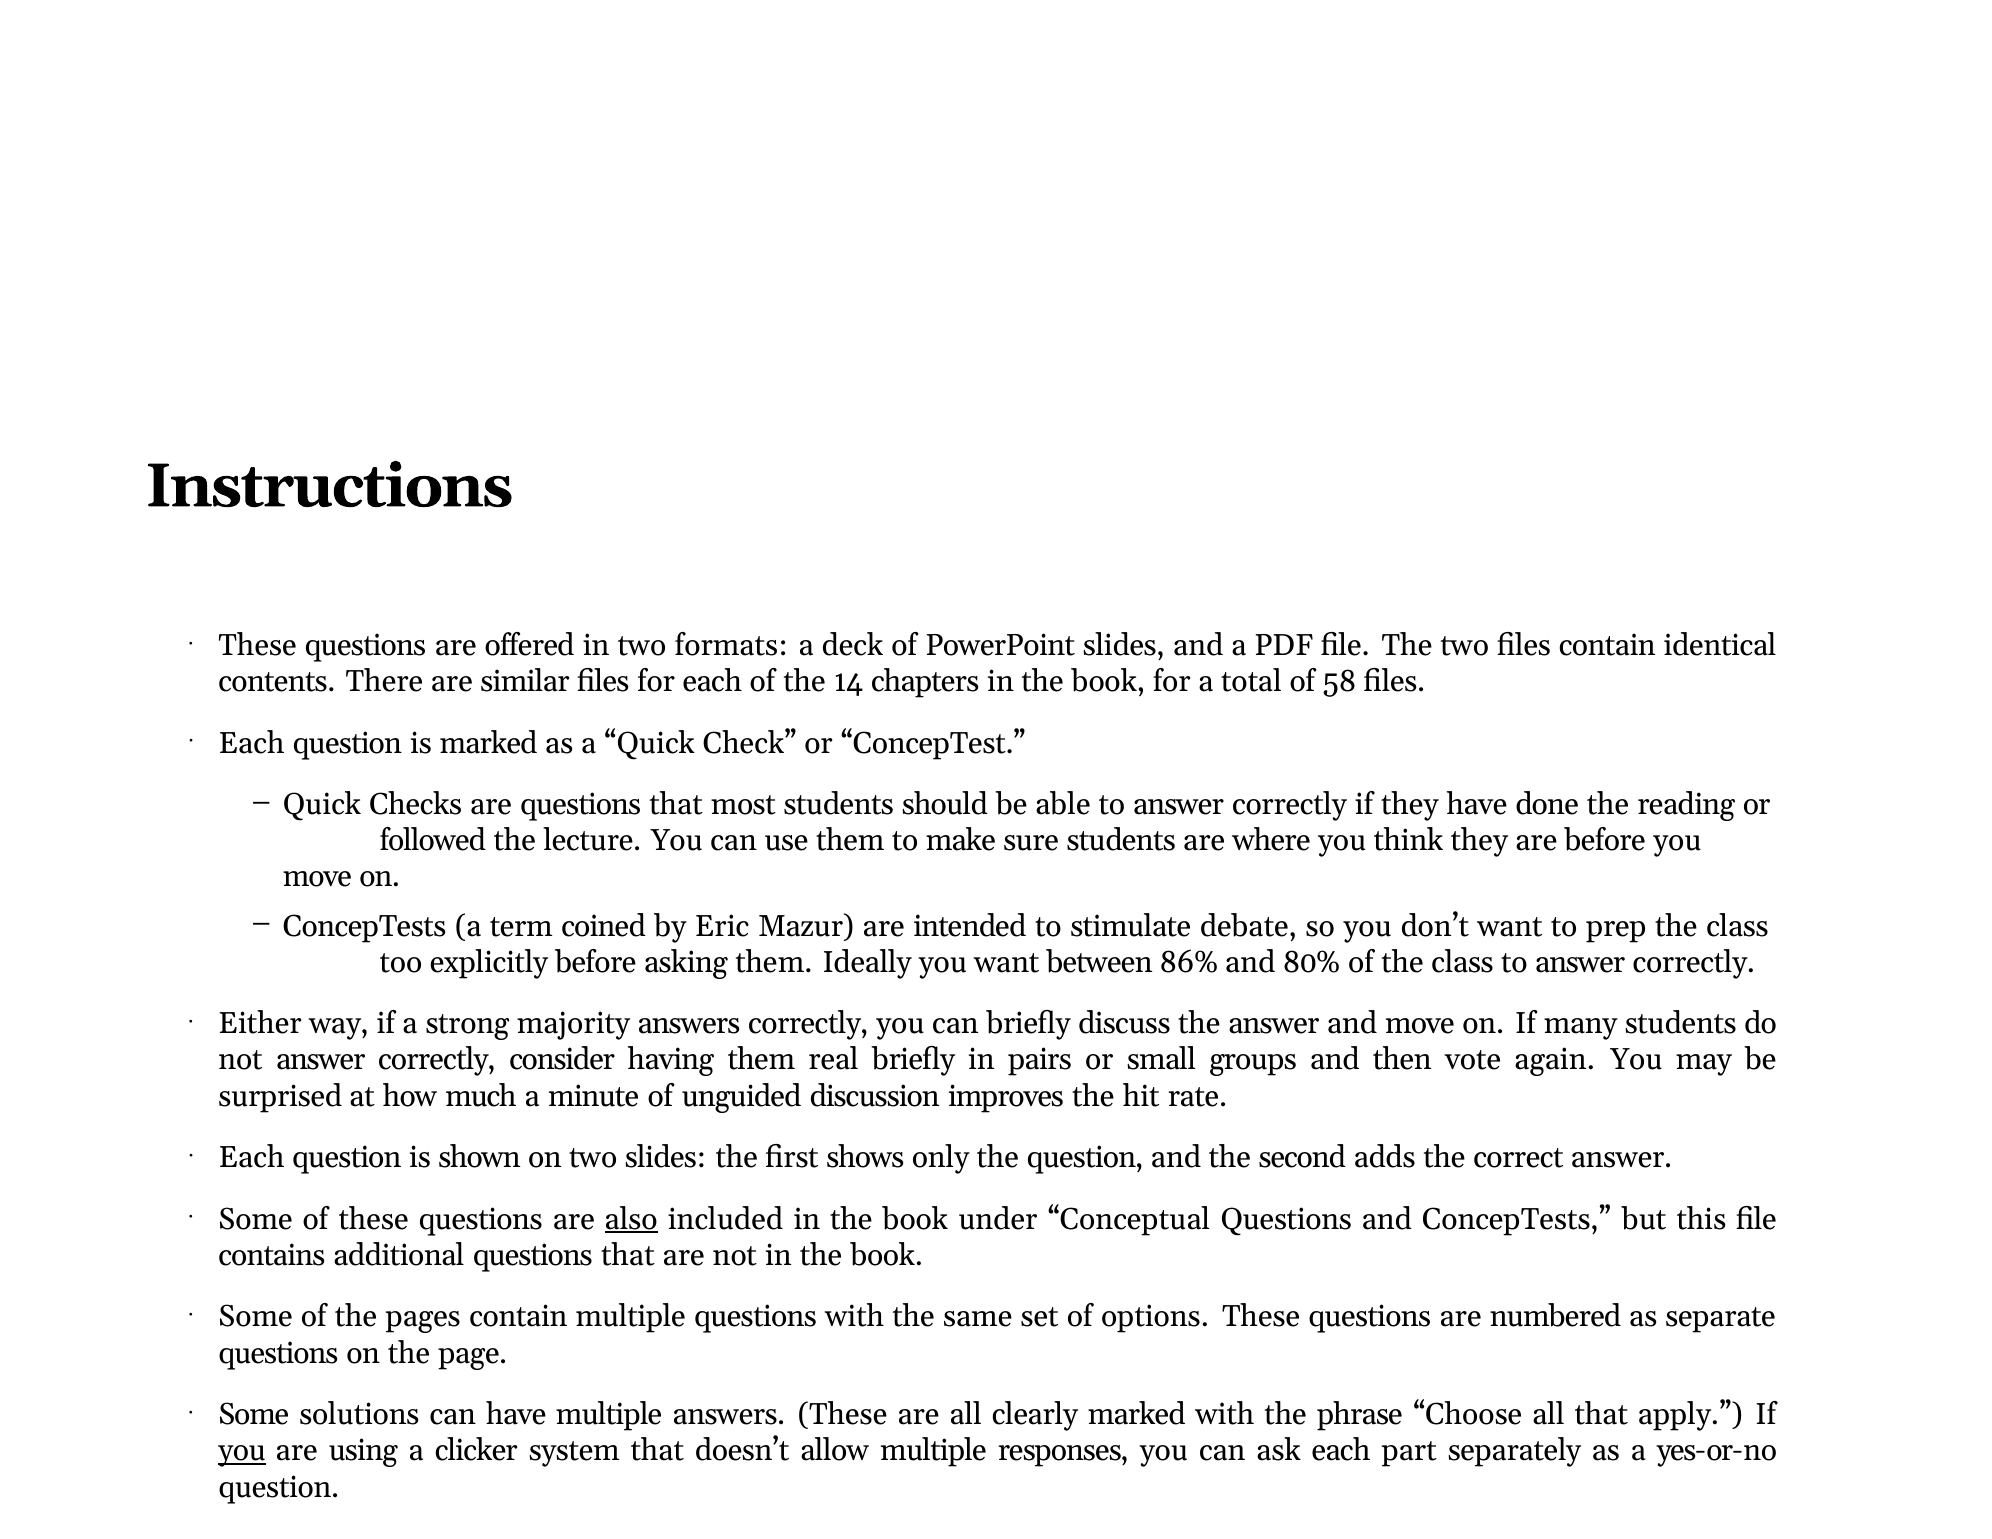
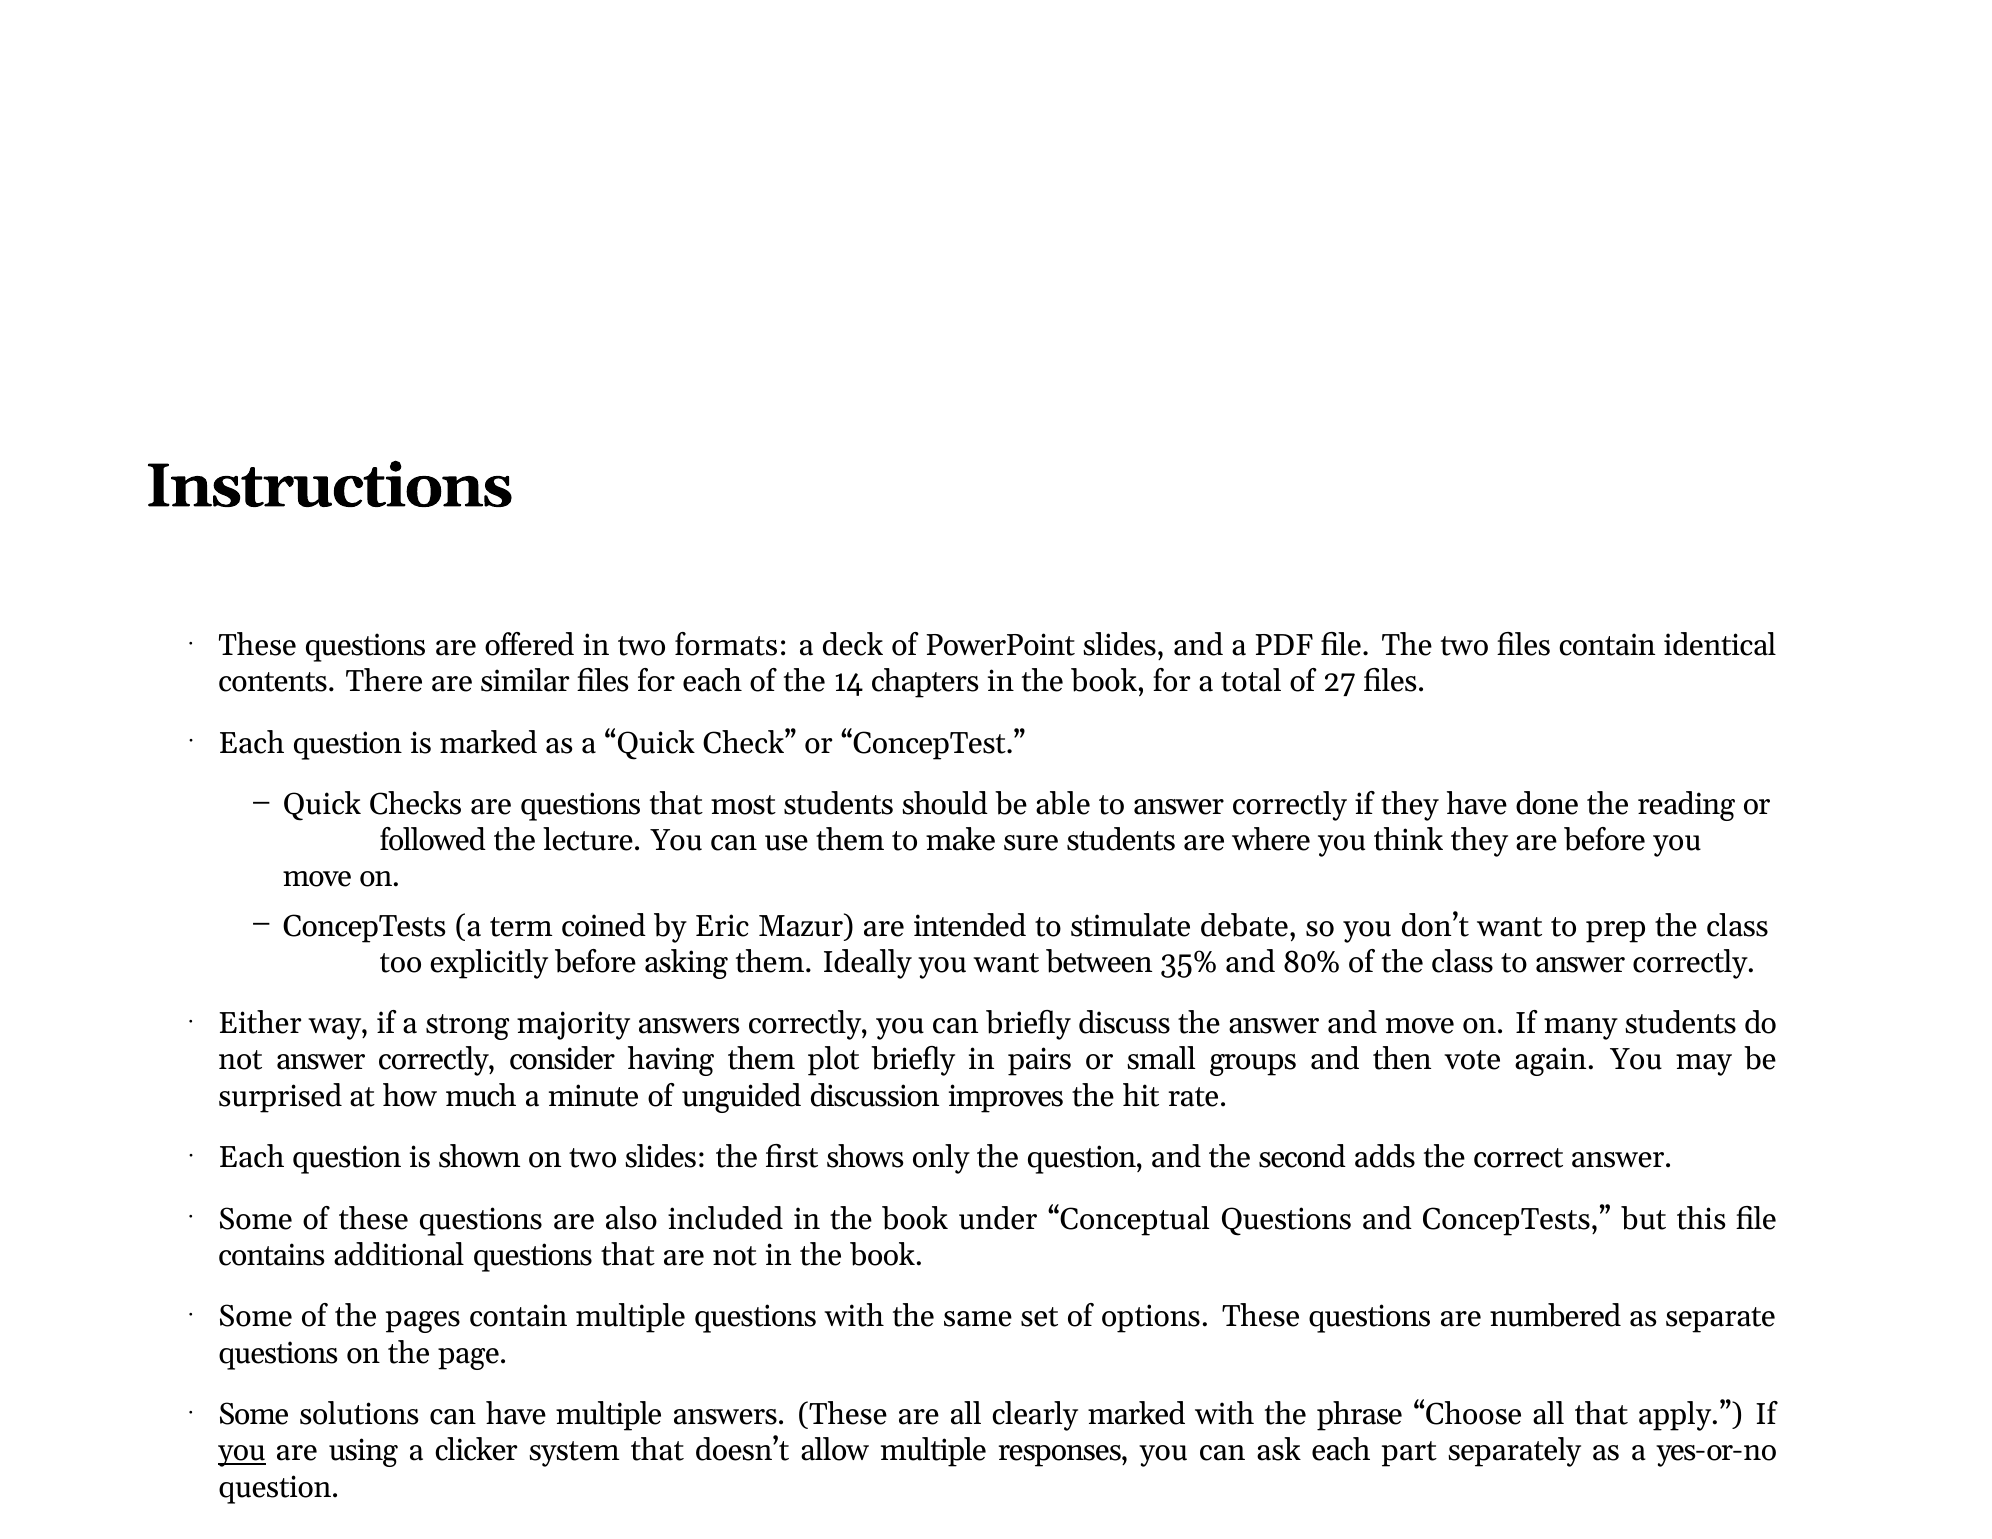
58: 58 -> 27 (1339, 682)
86%: 86% -> 35% (1189, 962)
real: real -> plot (834, 1060)
also underline: present -> none (631, 1219)
